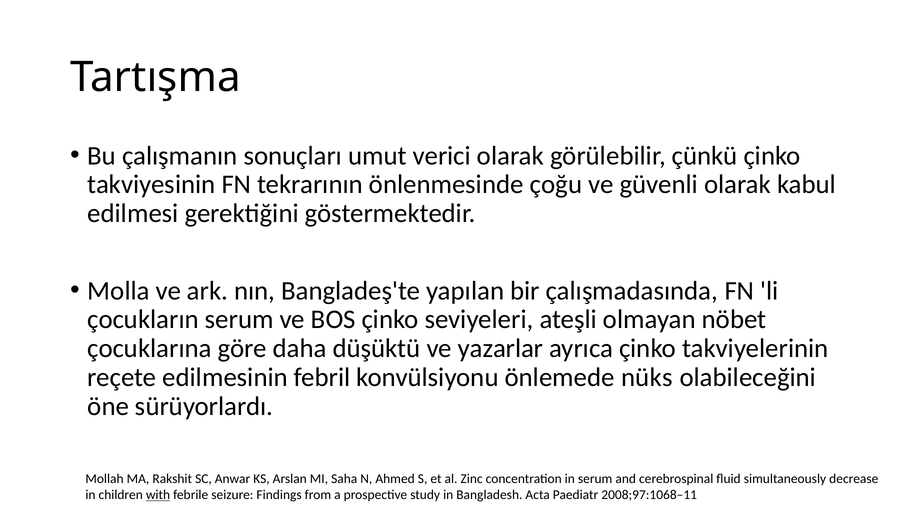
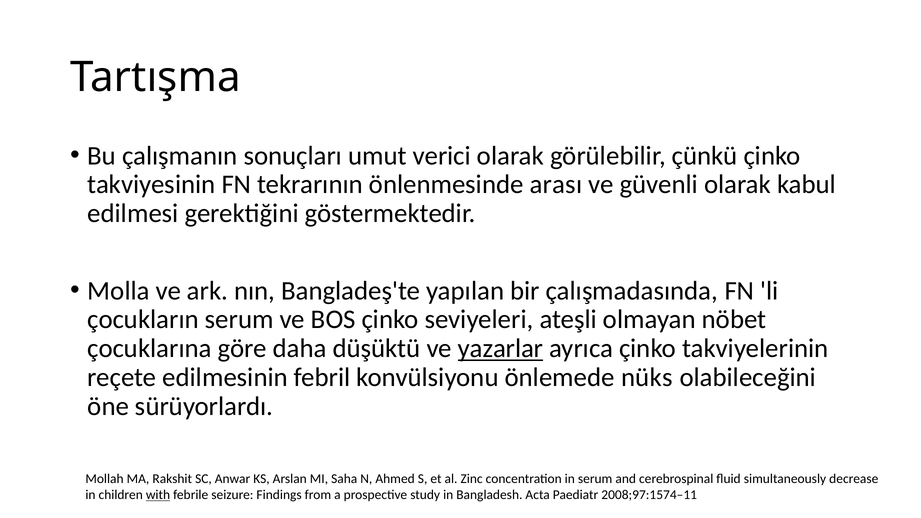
çoğu: çoğu -> arası (556, 185)
yazarlar underline: none -> present (500, 349)
2008;97:1068–11: 2008;97:1068–11 -> 2008;97:1574–11 (649, 495)
